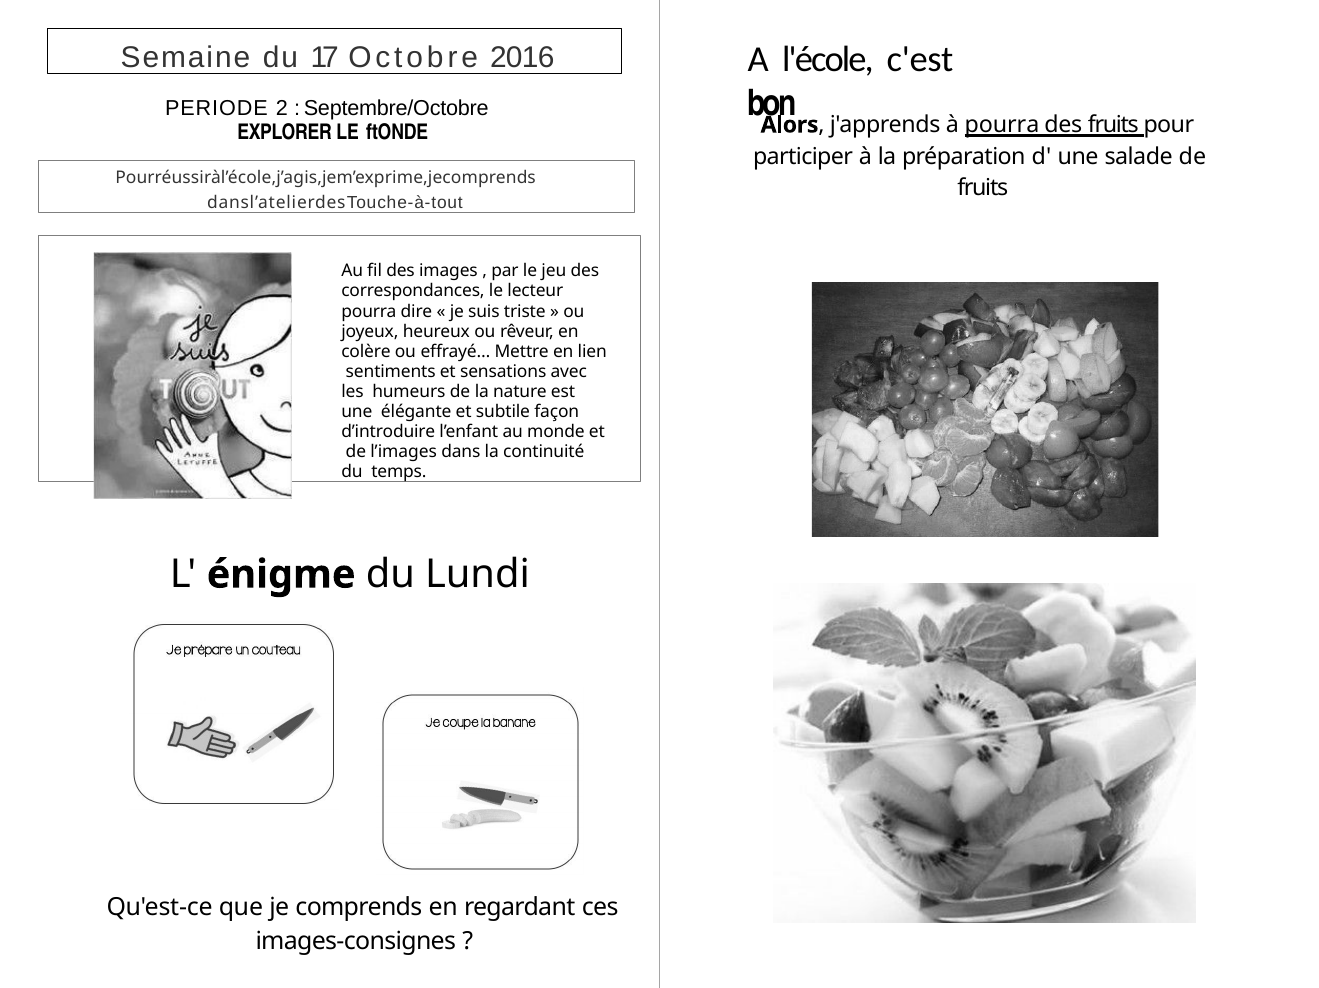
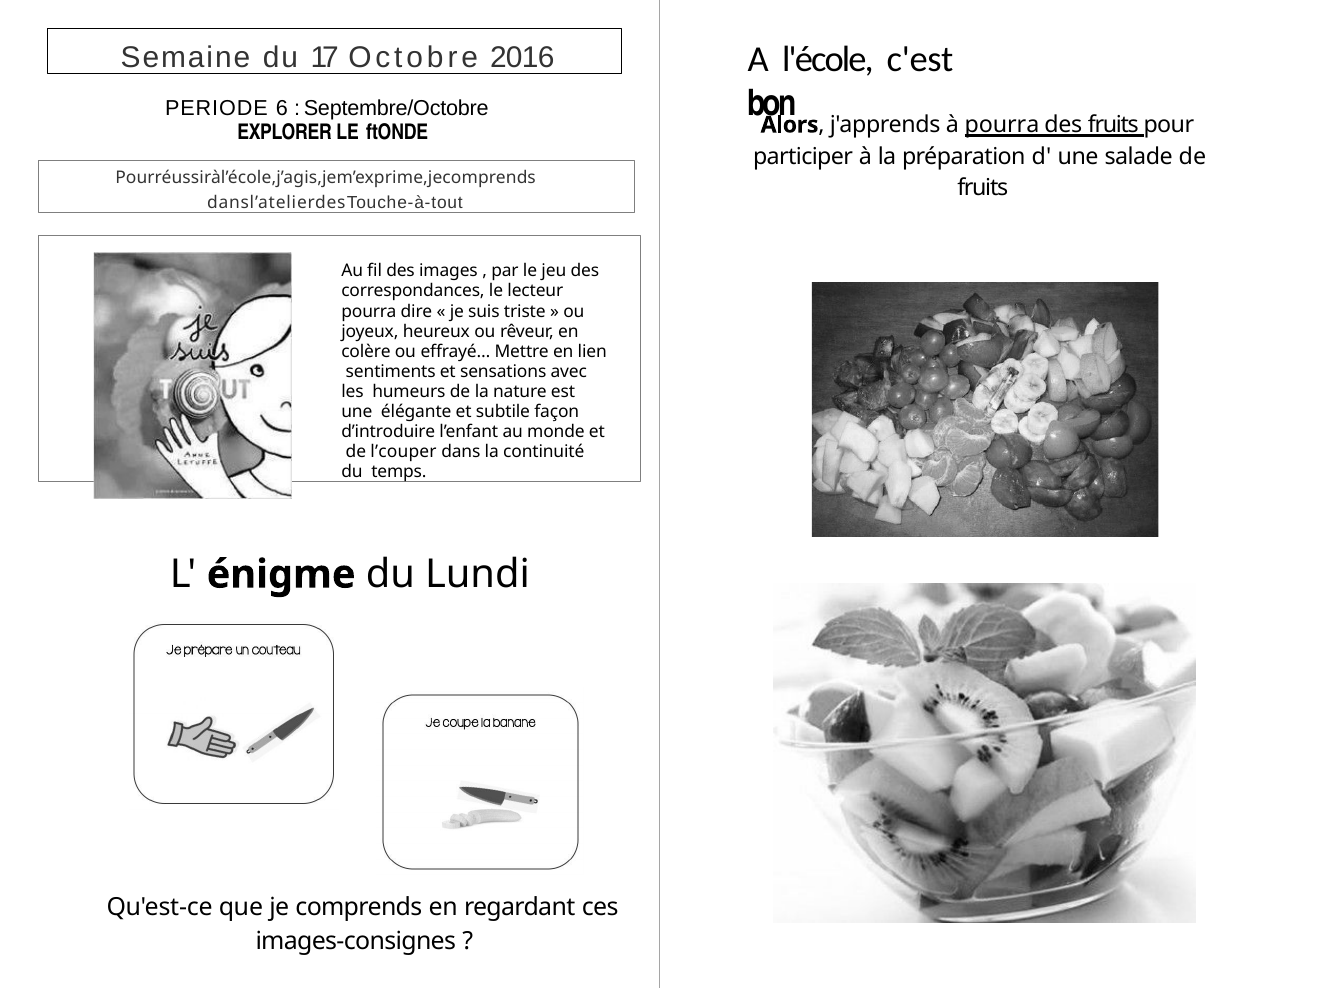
2: 2 -> 6 (282, 108)
l’images: l’images -> l’couper (404, 452)
